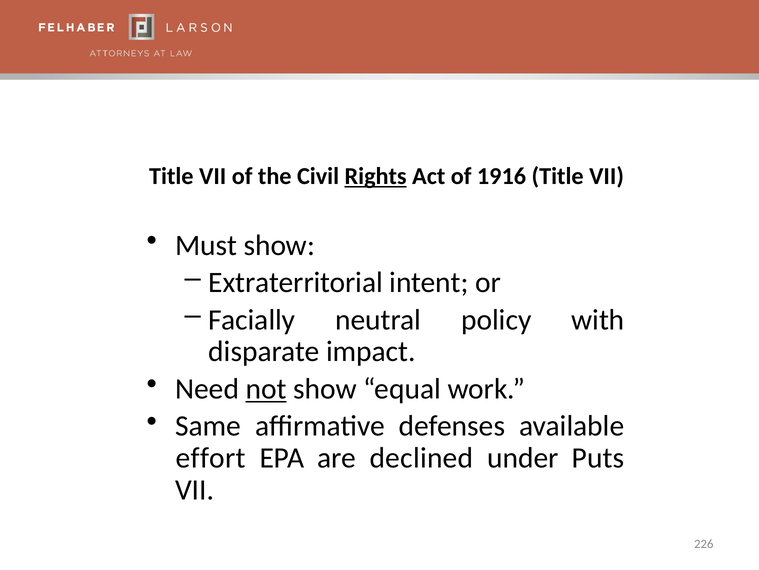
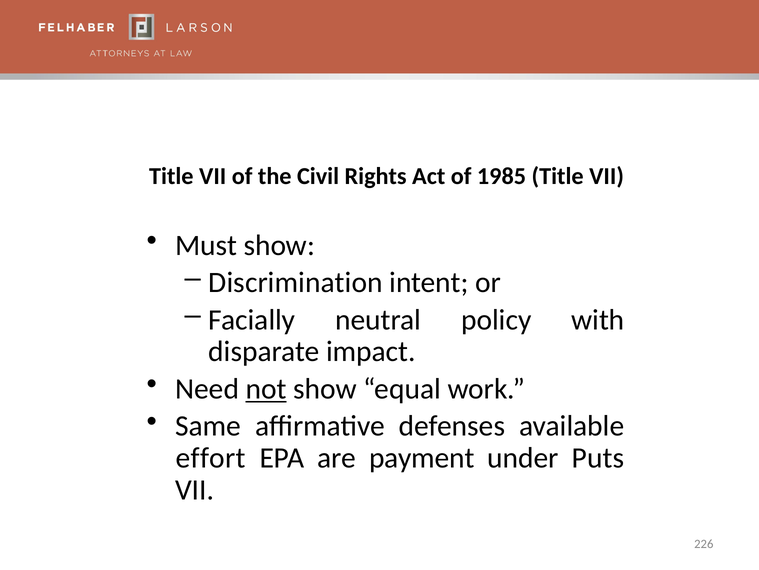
Rights underline: present -> none (376, 176)
1916: 1916 -> 1985 (502, 176)
Extraterritorial: Extraterritorial -> Discrimination (296, 282)
declined: declined -> payment (422, 458)
